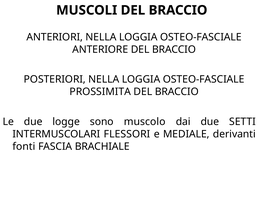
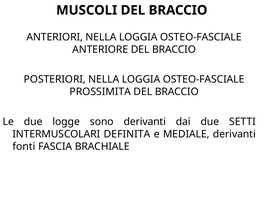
sono muscolo: muscolo -> derivanti (145, 122)
FLESSORI: FLESSORI -> DEFINITA (127, 134)
